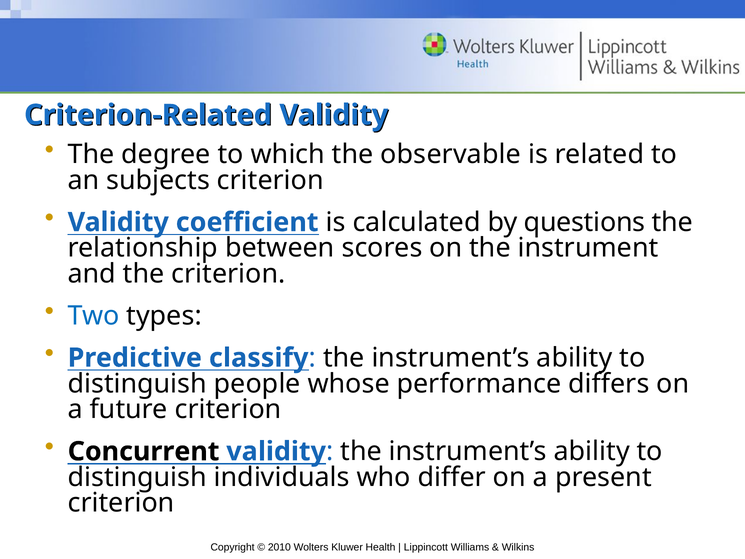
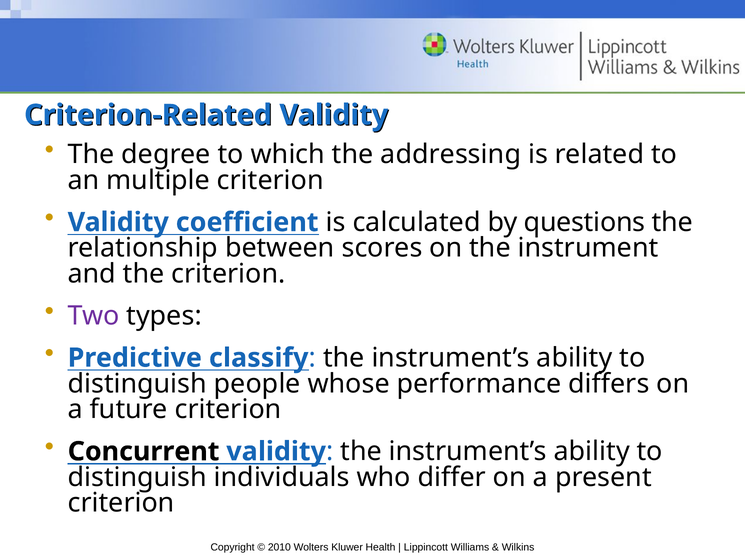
observable: observable -> addressing (451, 154)
subjects: subjects -> multiple (158, 180)
Two colour: blue -> purple (94, 316)
